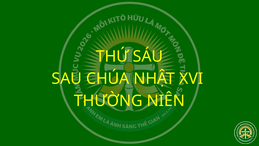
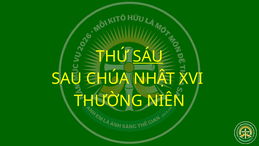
SÁU underline: none -> present (148, 56)
